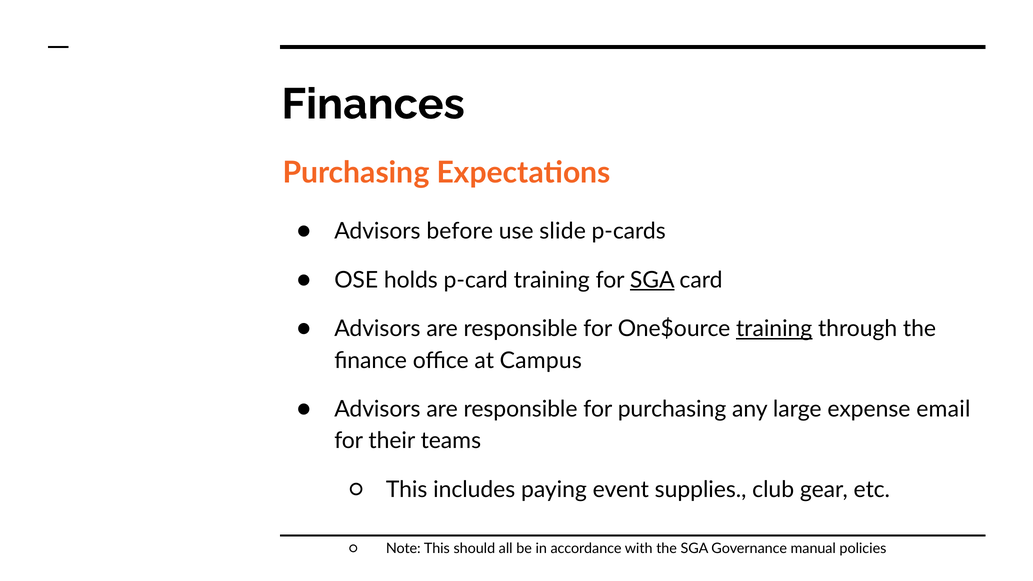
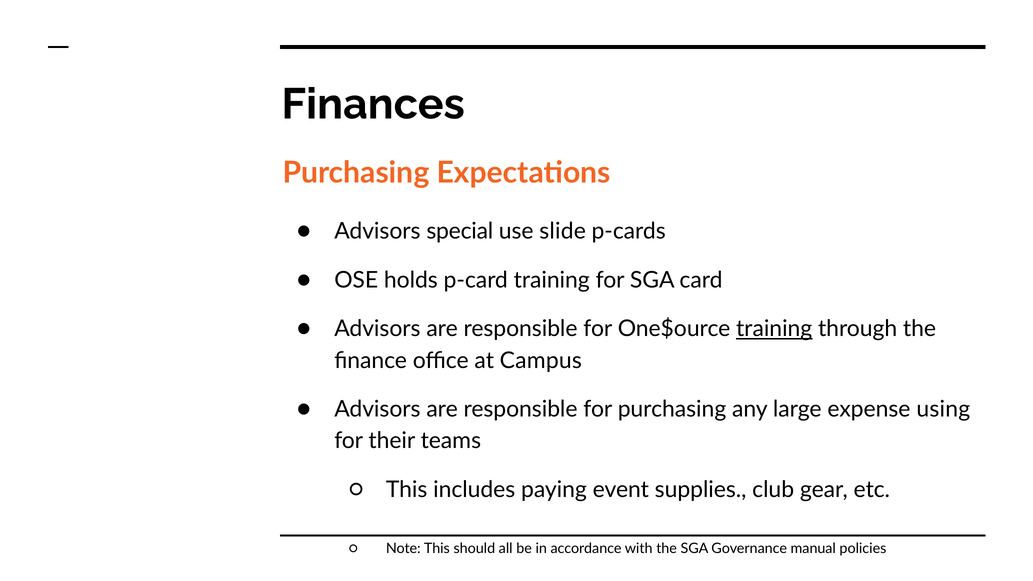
before: before -> special (460, 231)
SGA underline: present -> none (652, 280)
email: email -> using (943, 409)
